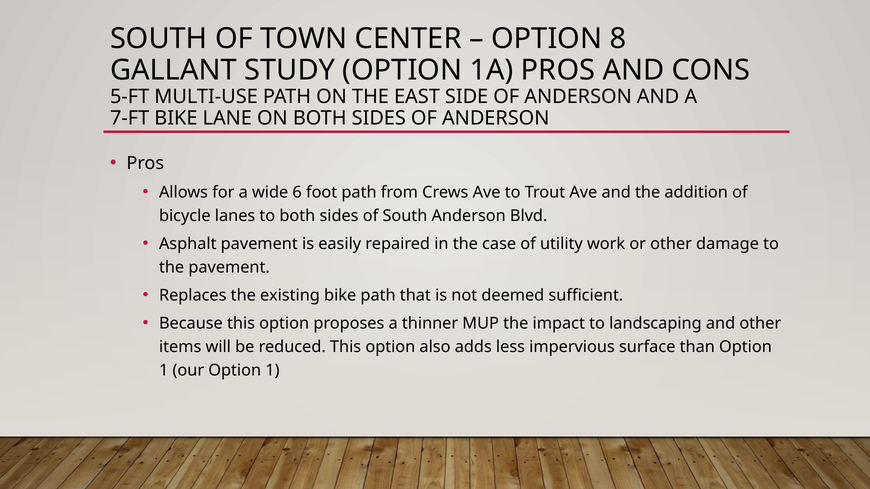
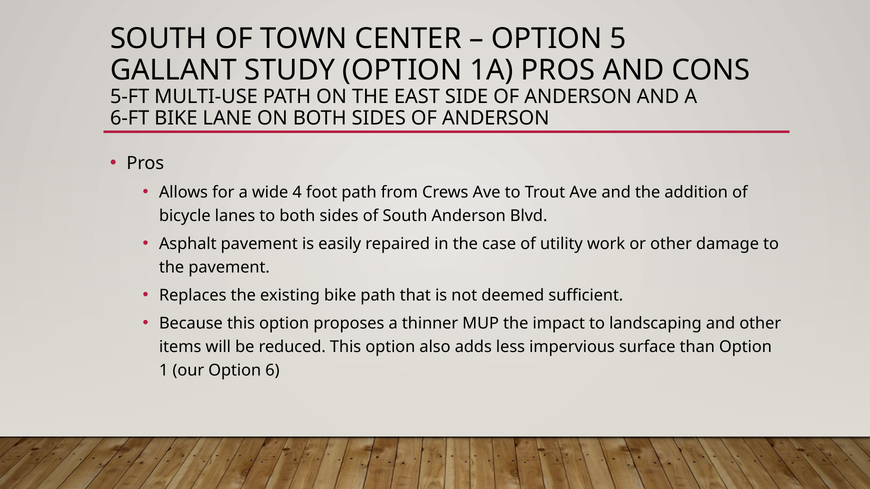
8: 8 -> 5 (618, 39)
7-FT: 7-FT -> 6-FT (130, 118)
6: 6 -> 4 (297, 193)
our Option 1: 1 -> 6 (272, 370)
